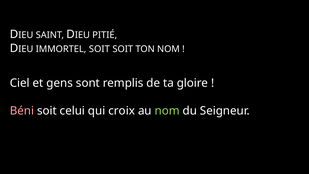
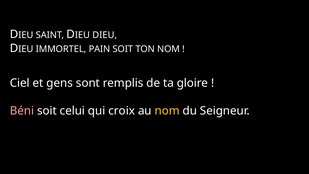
PITIÉ: PITIÉ -> DIEU (105, 35)
IMMORTEL SOIT: SOIT -> PAIN (99, 49)
nom colour: light green -> yellow (167, 111)
